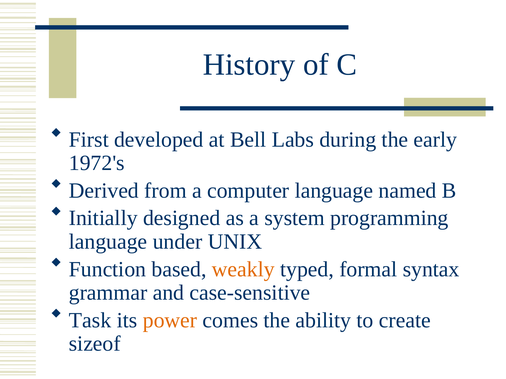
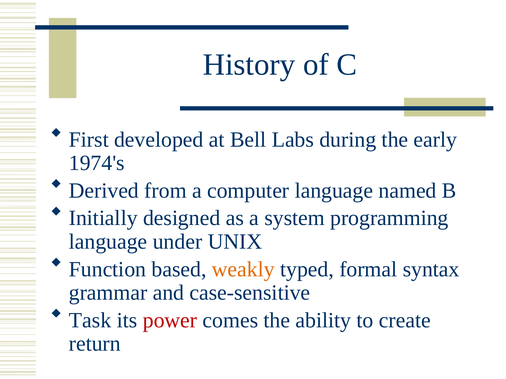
1972's: 1972's -> 1974's (97, 163)
power colour: orange -> red (170, 321)
sizeof: sizeof -> return (95, 344)
